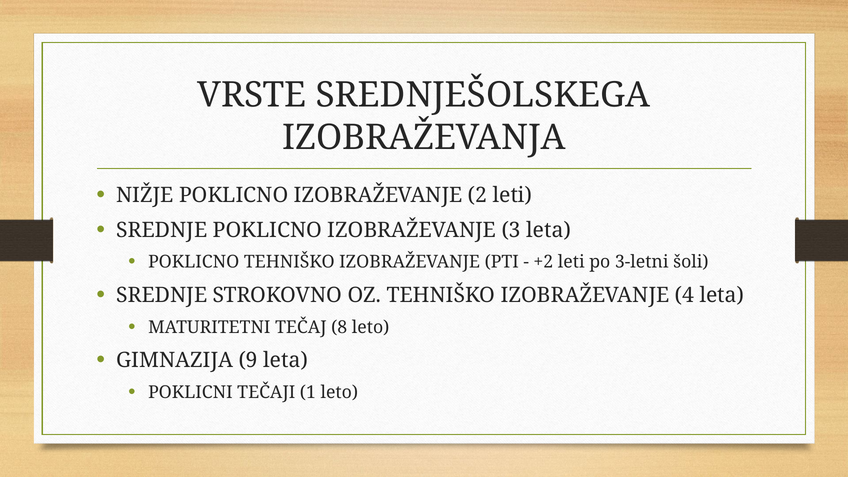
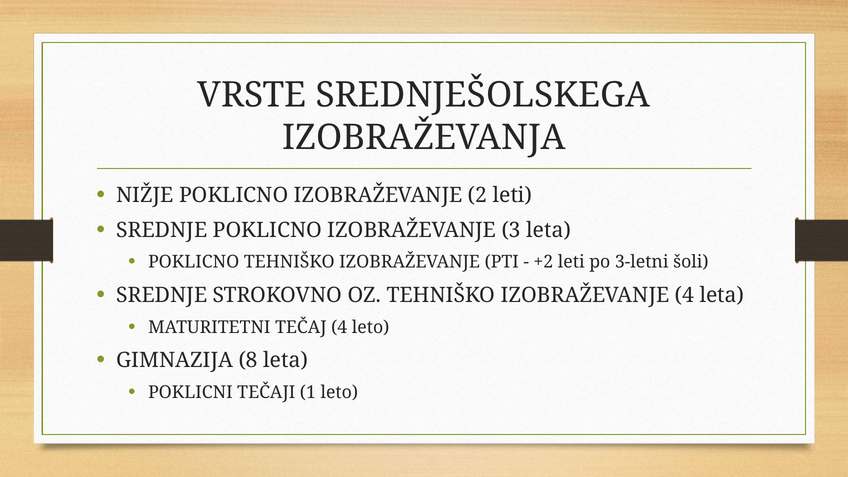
TEČAJ 8: 8 -> 4 (339, 327)
9: 9 -> 8 (248, 360)
